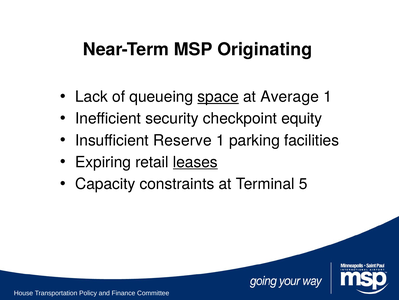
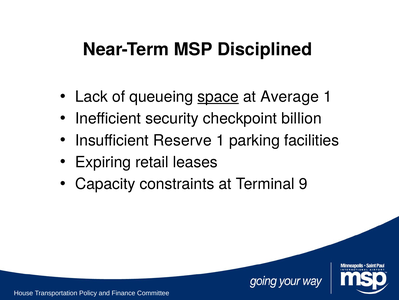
Originating: Originating -> Disciplined (265, 49)
equity: equity -> billion (302, 118)
leases underline: present -> none (195, 162)
5: 5 -> 9 (303, 184)
